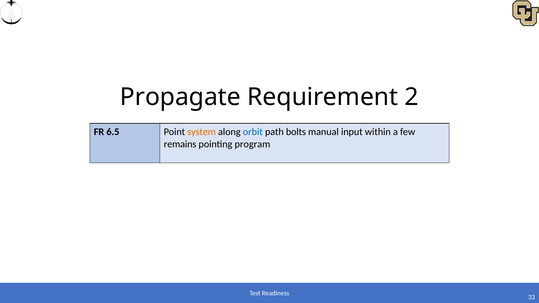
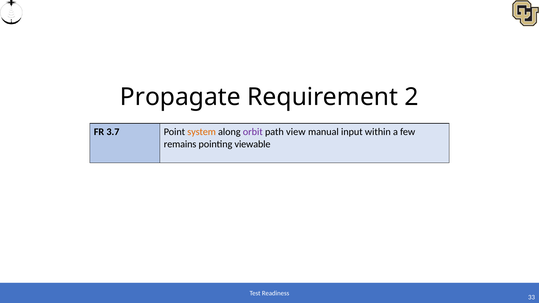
6.5: 6.5 -> 3.7 (113, 132)
orbit colour: blue -> purple (253, 132)
bolts: bolts -> view (296, 132)
program: program -> viewable (253, 144)
